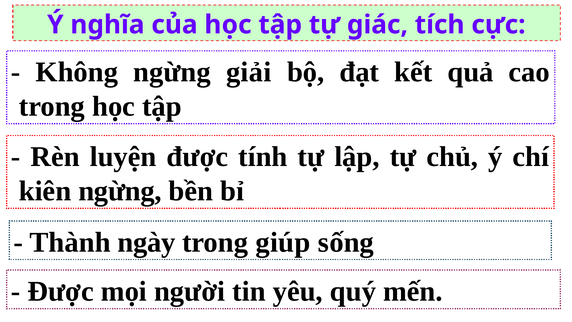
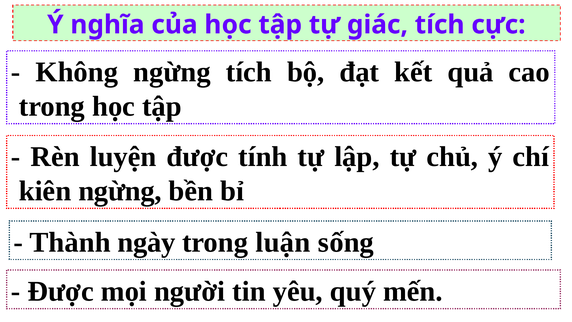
giải: giải -> tích (249, 72)
giúp: giúp -> luận (283, 242)
